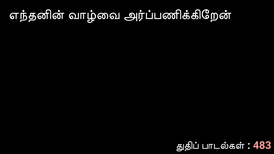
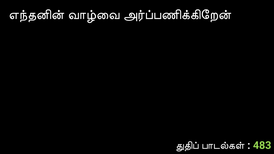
483 colour: pink -> light green (262, 146)
